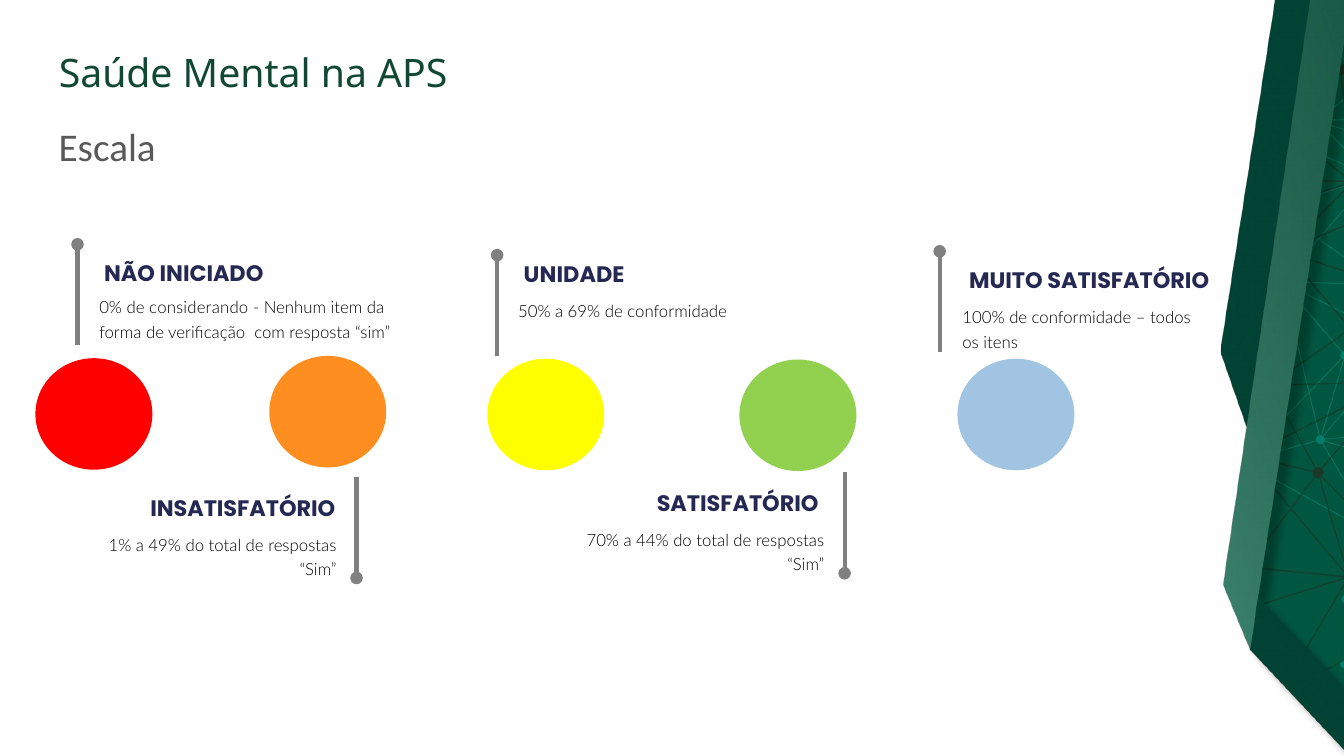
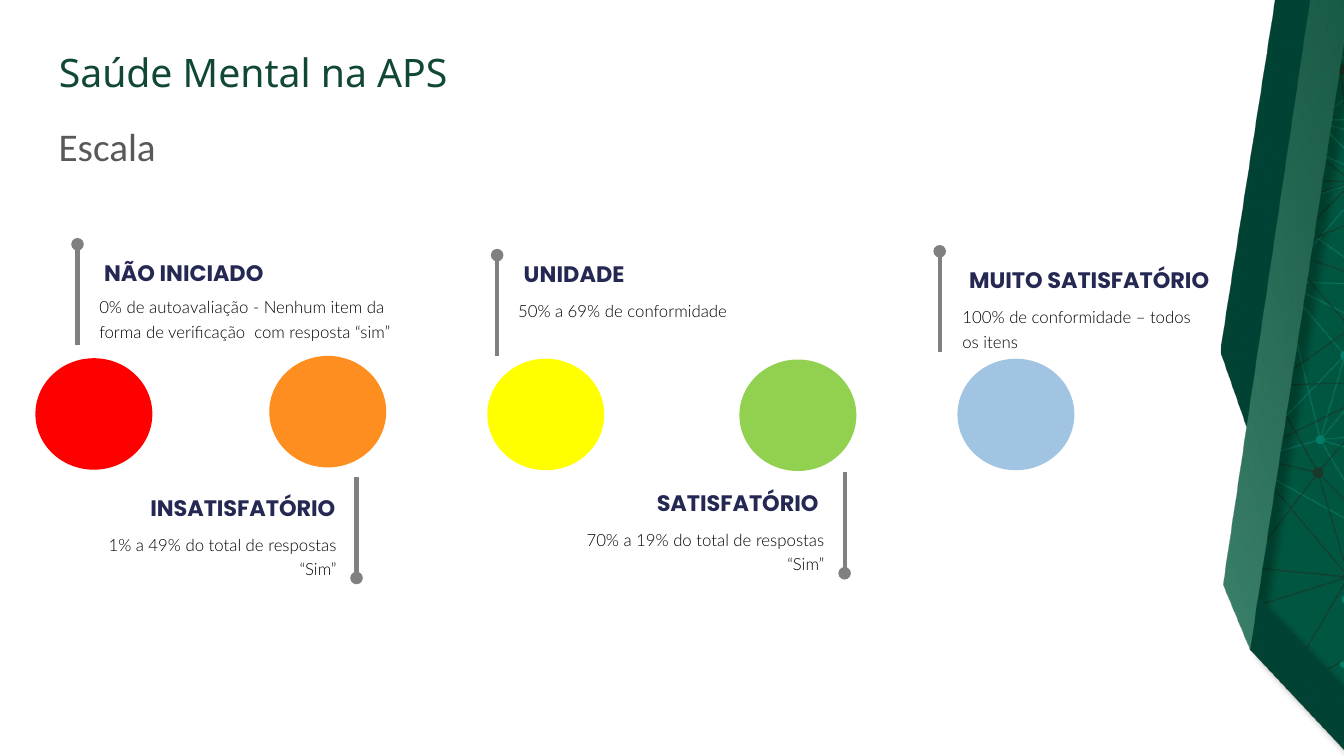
considerando: considerando -> autoavaliação (199, 308)
44%: 44% -> 19% (652, 541)
